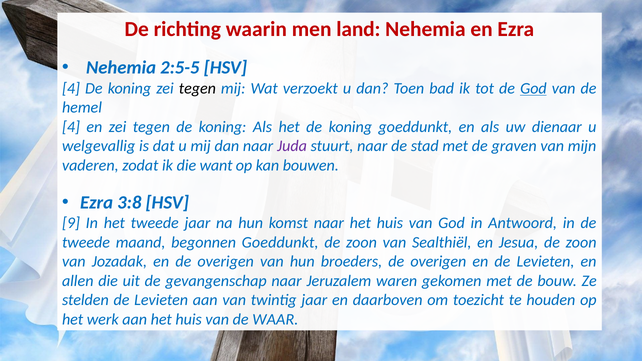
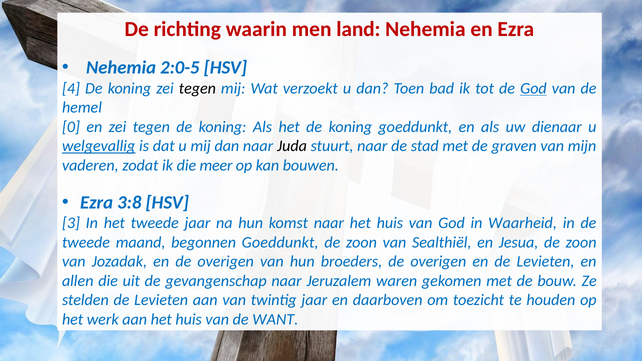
2:5-5: 2:5-5 -> 2:0-5 (180, 68)
4: 4 -> 0 (71, 127)
welgevallig underline: none -> present (99, 146)
Juda colour: purple -> black (292, 146)
want: want -> meer (216, 165)
9: 9 -> 3 (71, 223)
Antwoord: Antwoord -> Waarheid (523, 223)
WAAR: WAAR -> WANT (275, 320)
